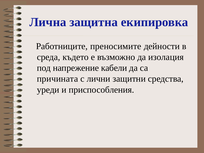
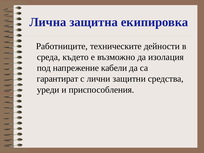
преносимите: преносимите -> техническите (116, 46)
причината: причината -> гарантират (58, 79)
